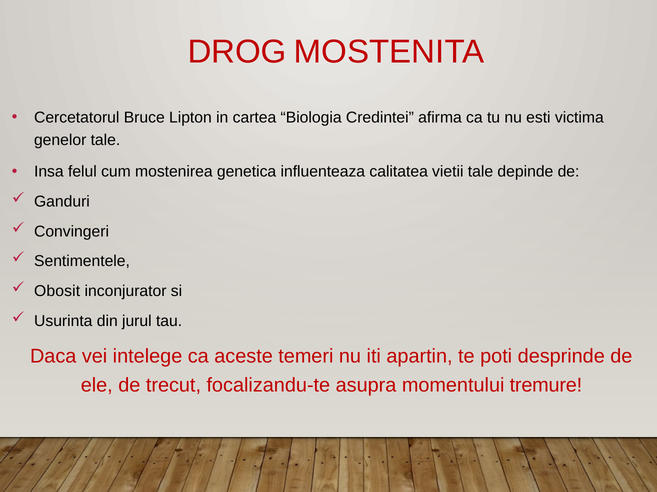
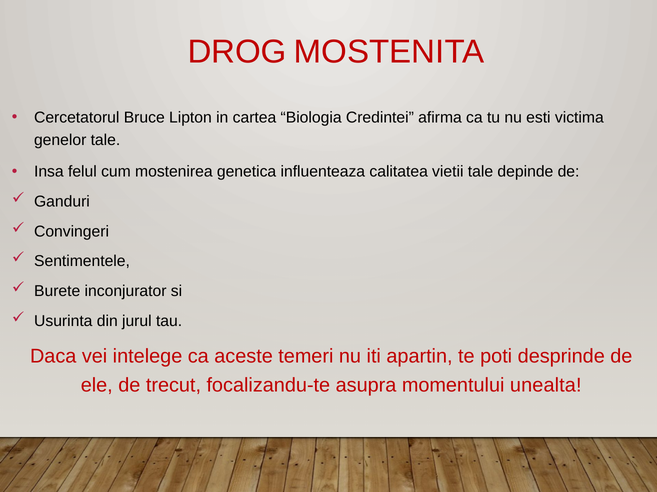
Obosit: Obosit -> Burete (57, 291)
tremure: tremure -> unealta (546, 385)
